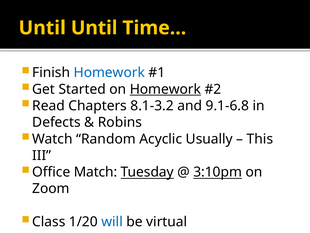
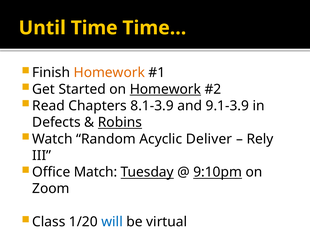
Until Until: Until -> Time (94, 28)
Homework colour: blue -> orange (109, 73)
8.1-3.2: 8.1-3.2 -> 8.1-3.9 (152, 106)
9.1-6.8: 9.1-6.8 -> 9.1-3.9 (227, 106)
Robins underline: none -> present (120, 122)
Usually: Usually -> Deliver (209, 139)
This: This -> Rely (260, 139)
3:10pm: 3:10pm -> 9:10pm (218, 172)
